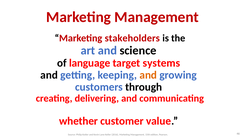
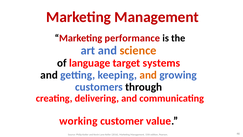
stakeholders: stakeholders -> performance (132, 38)
science colour: black -> orange (138, 50)
whether: whether -> working (78, 121)
